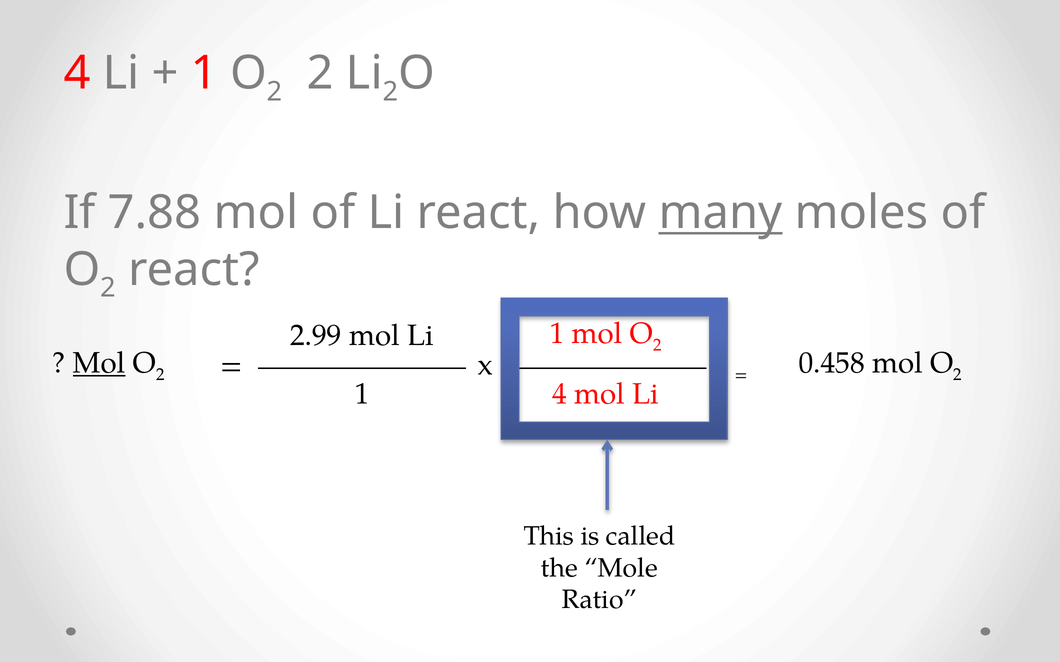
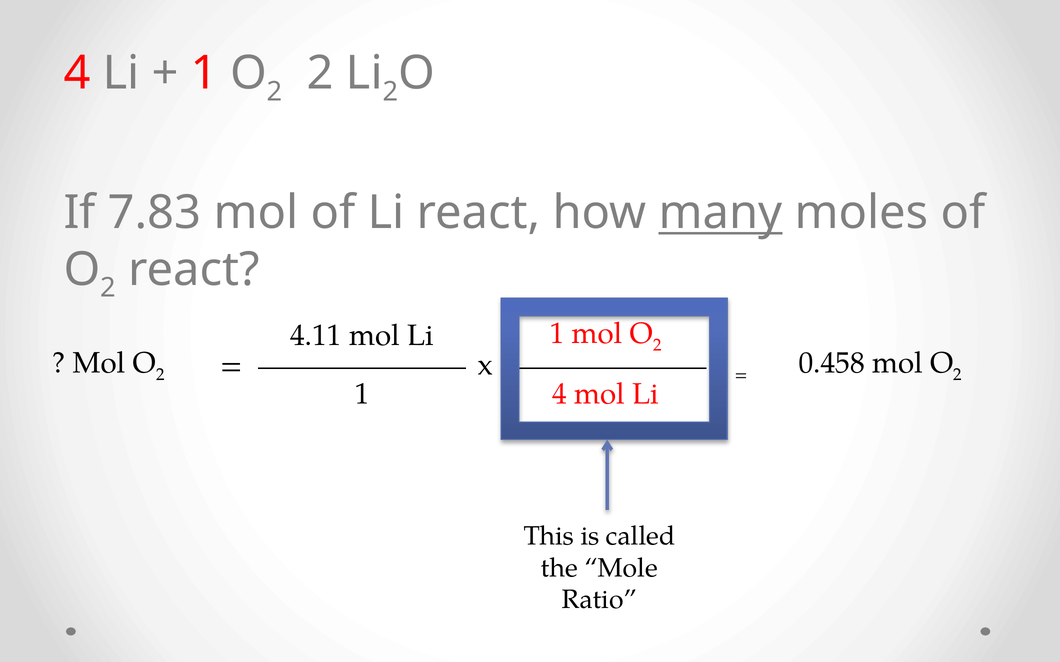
7.88: 7.88 -> 7.83 (155, 213)
2.99: 2.99 -> 4.11 (316, 336)
Mol underline: present -> none (99, 363)
